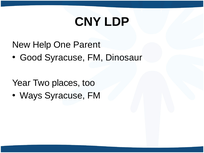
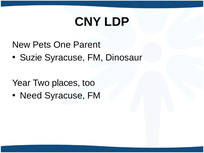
Help: Help -> Pets (42, 45)
Good: Good -> Suzie (31, 58)
Ways: Ways -> Need (31, 96)
